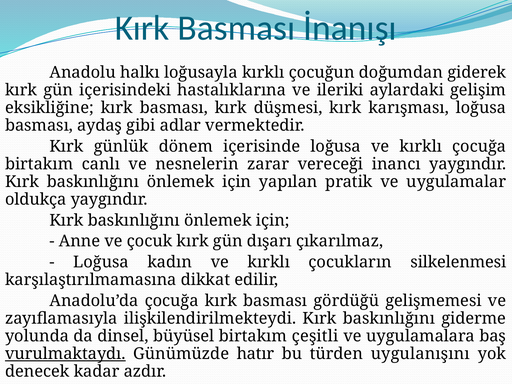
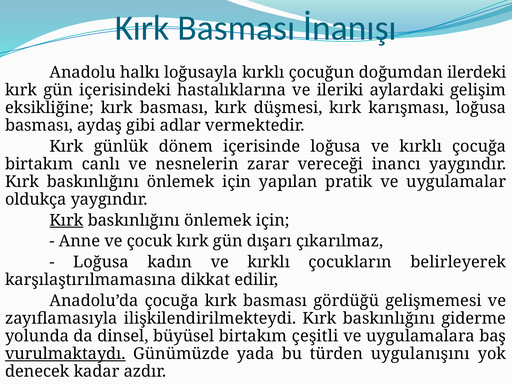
giderek: giderek -> ilerdeki (477, 72)
Kırk underline: none -> present (67, 220)
silkelenmesi: silkelenmesi -> belirleyerek (458, 262)
hatır: hatır -> yada (255, 354)
